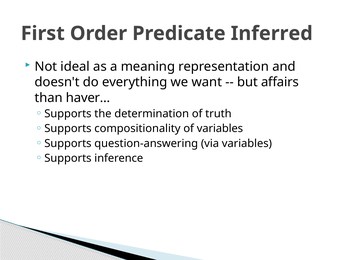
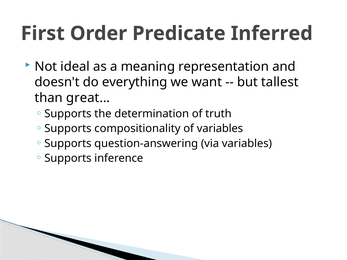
affairs: affairs -> tallest (280, 82)
haver…: haver… -> great… (88, 98)
